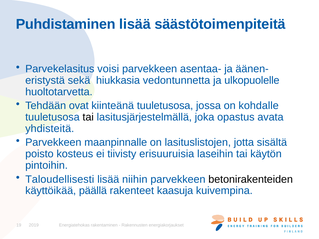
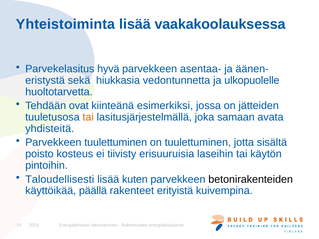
Puhdistaminen: Puhdistaminen -> Yhteistoiminta (66, 24)
säästötoimenpiteitä: säästötoimenpiteitä -> vaakakoolauksessa (220, 24)
voisi: voisi -> hyvä (108, 69)
kiinteänä tuuletusosa: tuuletusosa -> esimerkiksi (165, 106)
kohdalle: kohdalle -> jätteiden (259, 106)
tai colour: black -> orange (88, 117)
opastus: opastus -> samaan (236, 117)
Parvekkeen maanpinnalle: maanpinnalle -> tuulettuminen (116, 143)
on lasituslistojen: lasituslistojen -> tuulettuminen (198, 143)
niihin: niihin -> kuten (135, 179)
kaasuja: kaasuja -> erityistä (175, 191)
